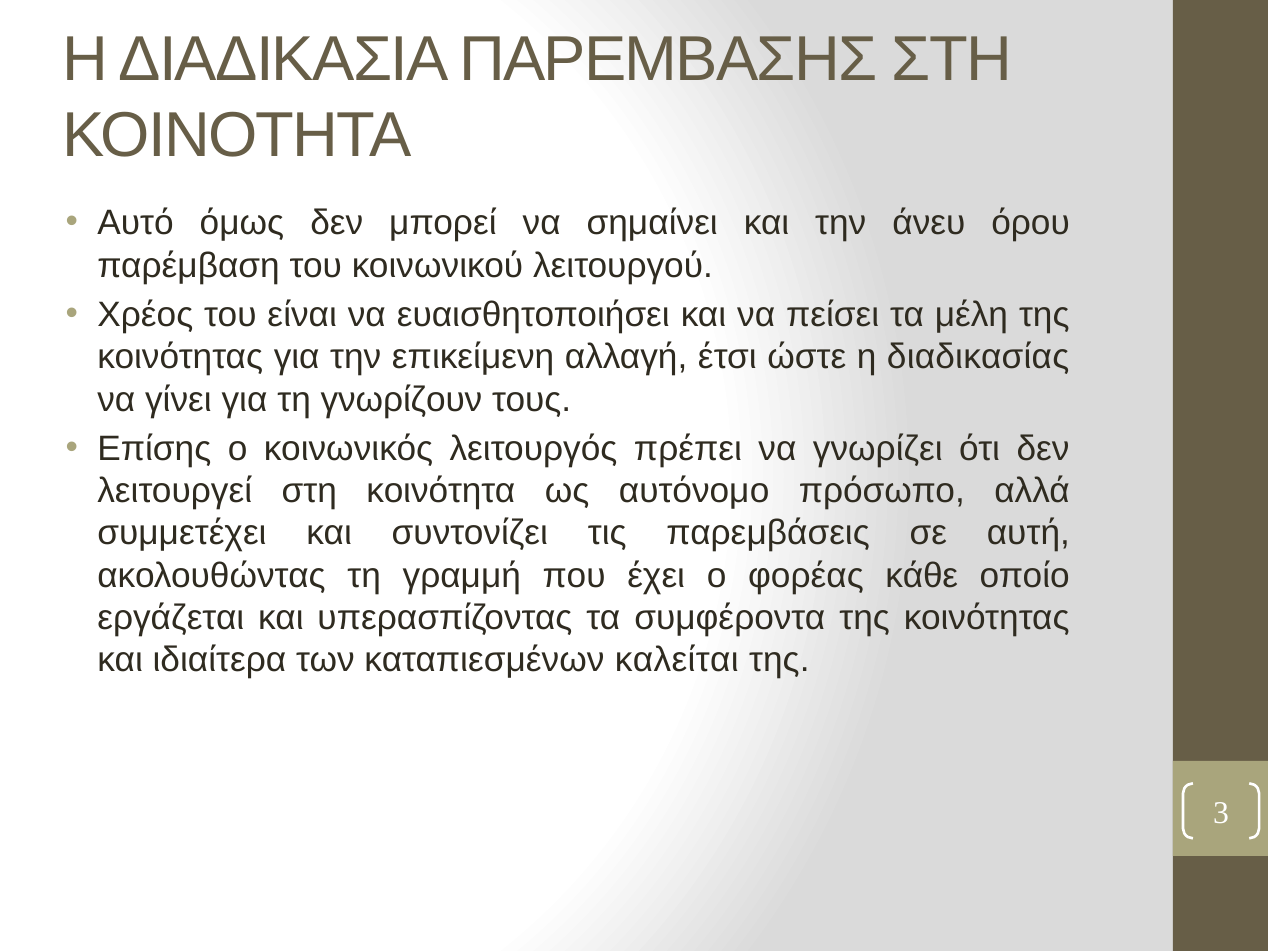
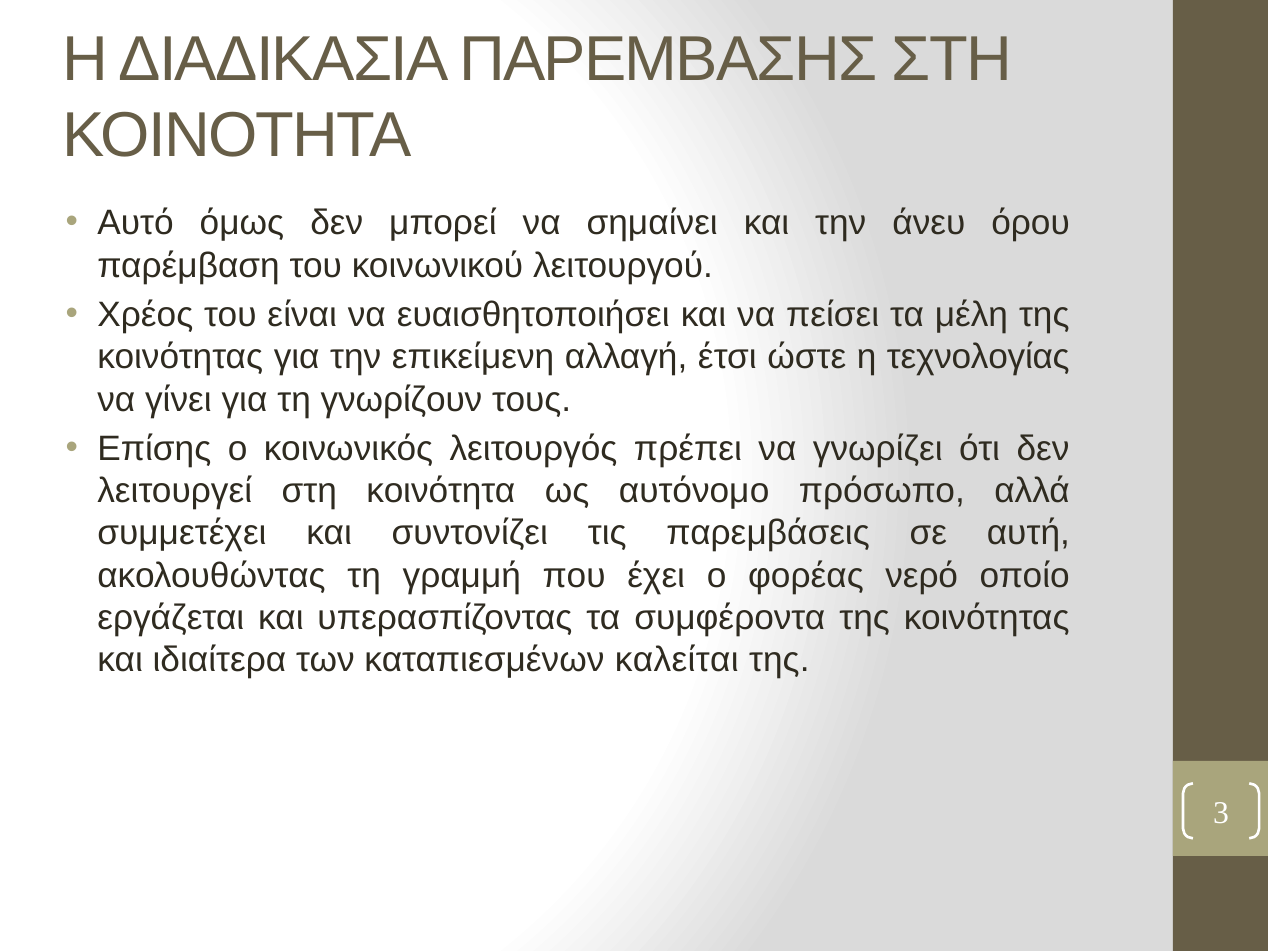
διαδικασίας: διαδικασίας -> τεχνολογίας (978, 357)
κάθε: κάθε -> νερό (922, 576)
